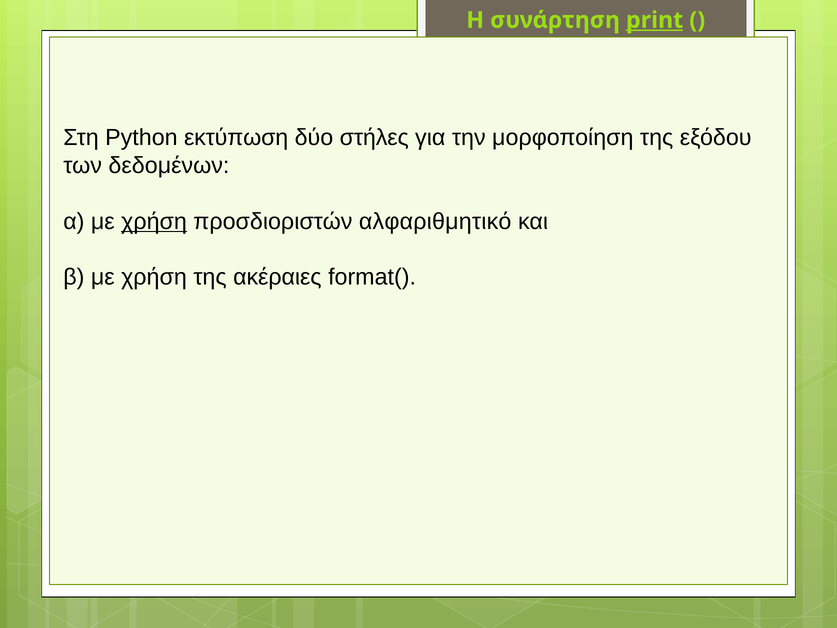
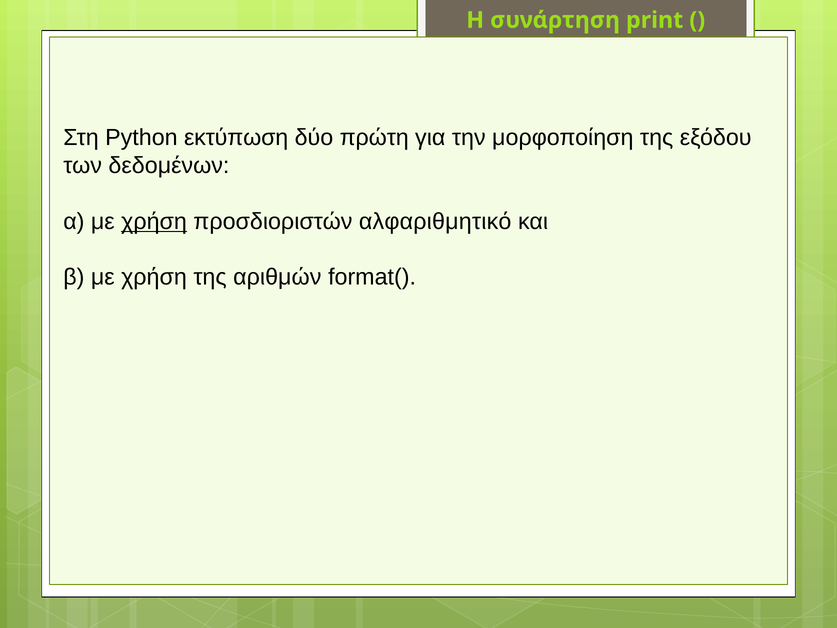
print underline: present -> none (655, 20)
στήλες: στήλες -> πρώτη (374, 138)
ακέραιες: ακέραιες -> αριθμών (277, 277)
